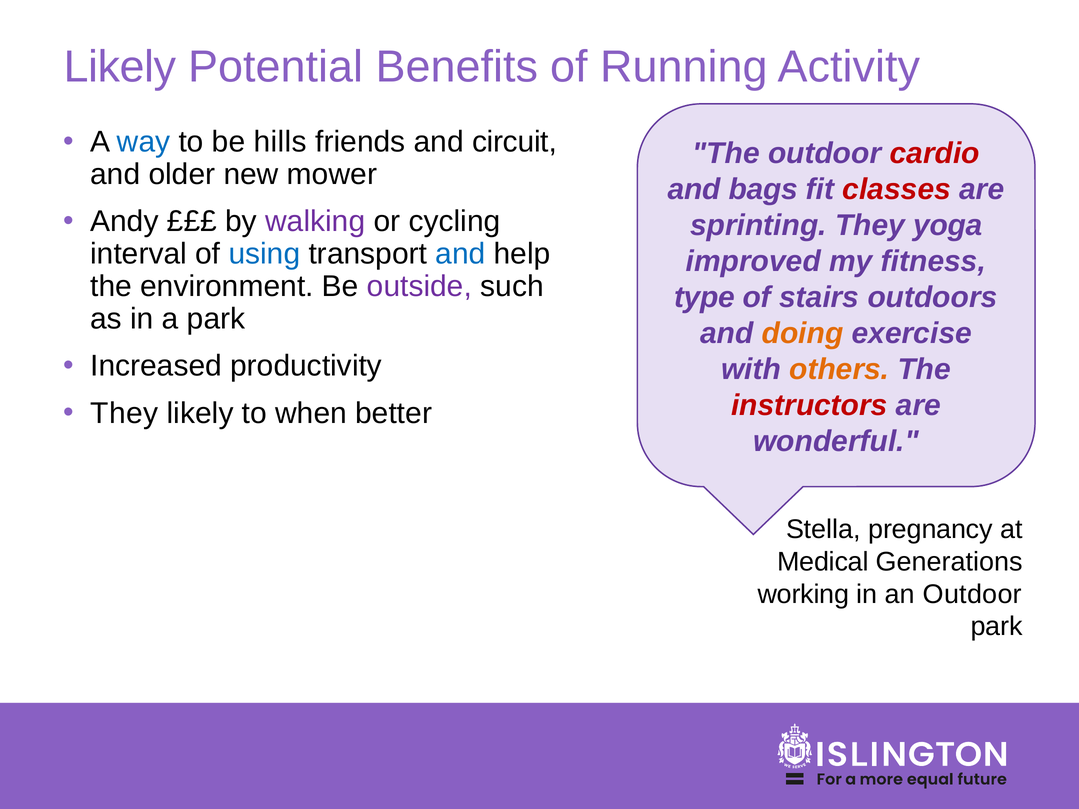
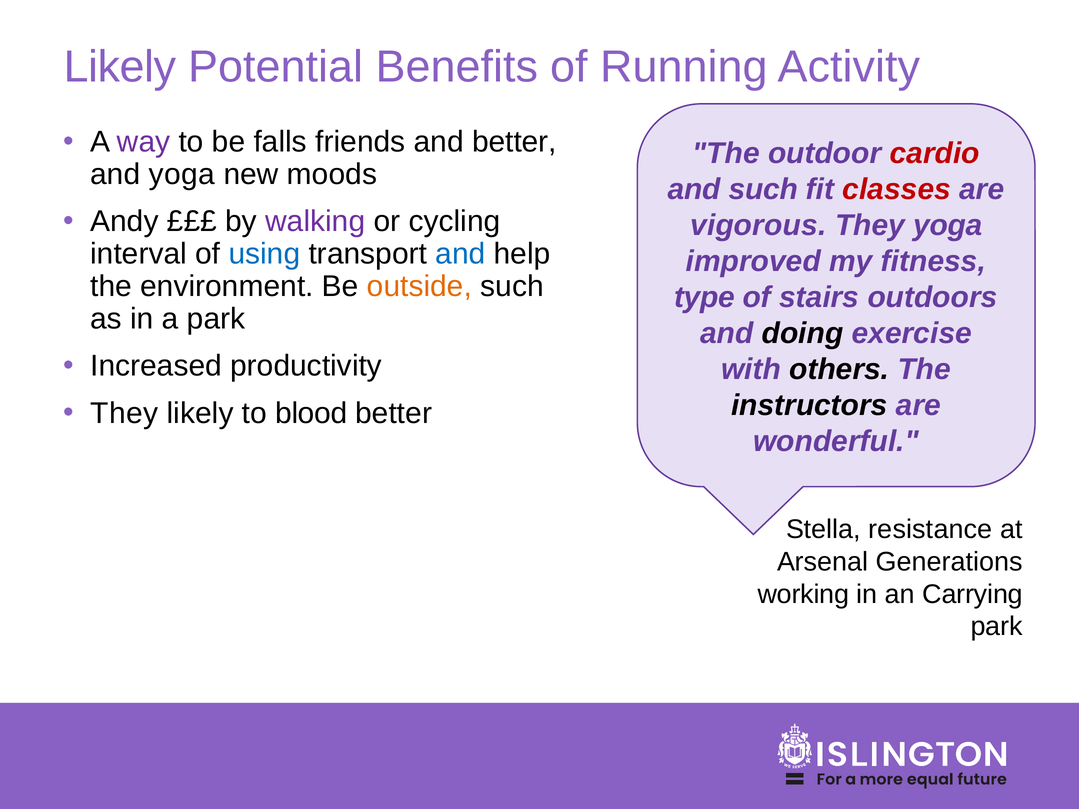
way colour: blue -> purple (144, 142)
hills: hills -> falls (280, 142)
and circuit: circuit -> better (514, 142)
and older: older -> yoga (182, 174)
mower: mower -> moods (332, 174)
and bags: bags -> such (763, 189)
sprinting: sprinting -> vigorous (758, 225)
outside colour: purple -> orange (419, 286)
doing colour: orange -> black (803, 333)
others colour: orange -> black (839, 369)
instructors colour: red -> black (809, 405)
when: when -> blood (311, 413)
pregnancy: pregnancy -> resistance (930, 530)
Medical: Medical -> Arsenal (823, 562)
an Outdoor: Outdoor -> Carrying (973, 594)
